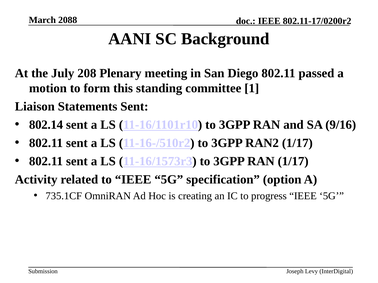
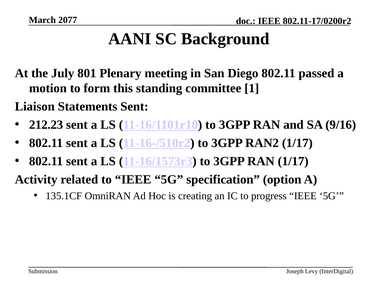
2088: 2088 -> 2077 (68, 20)
208: 208 -> 801 (87, 73)
802.14: 802.14 -> 212.23 (46, 125)
735.1CF: 735.1CF -> 135.1CF (64, 196)
